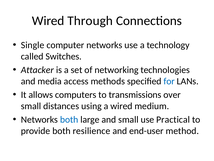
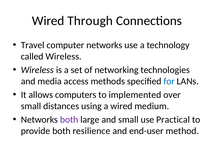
Single: Single -> Travel (33, 45)
called Switches: Switches -> Wireless (64, 56)
Attacker: Attacker -> Wireless (37, 70)
transmissions: transmissions -> implemented (135, 94)
both colour: blue -> purple (69, 119)
